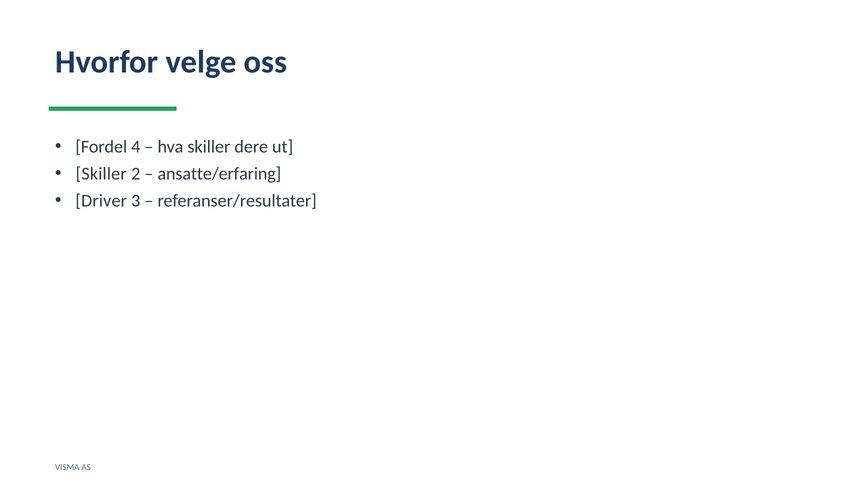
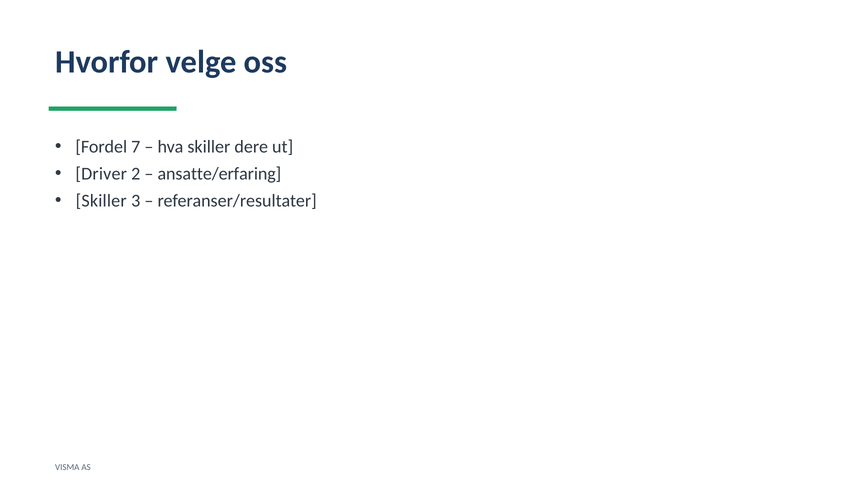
4: 4 -> 7 (136, 147)
Skiller: Skiller -> Driver (101, 174)
Driver: Driver -> Skiller (101, 201)
